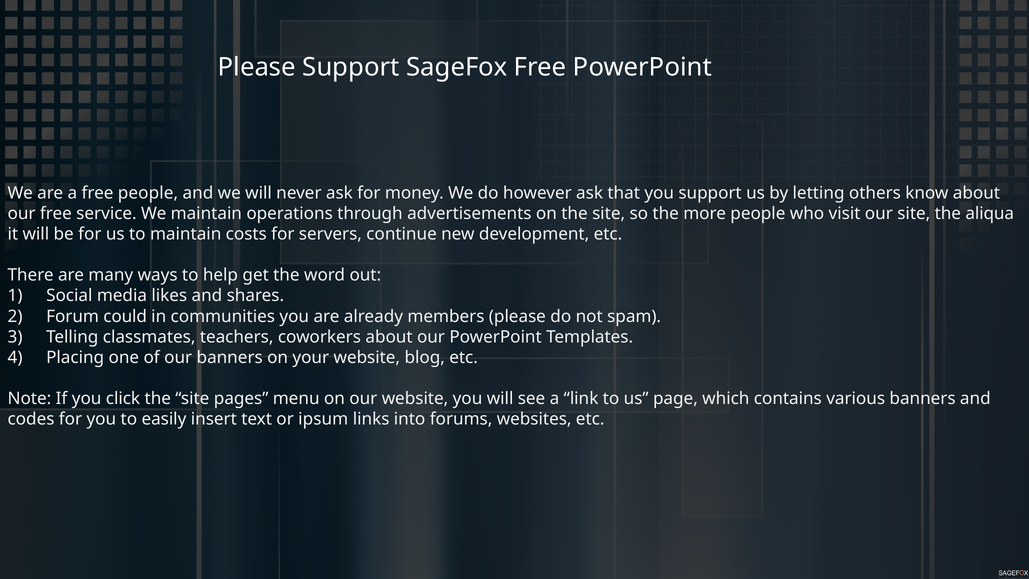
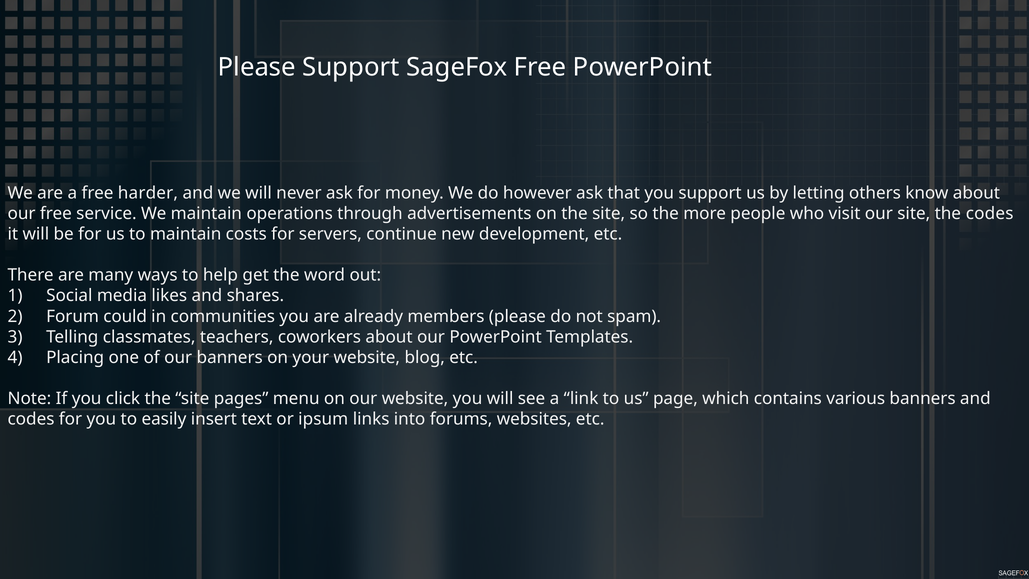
free people: people -> harder (148, 193)
the aliqua: aliqua -> codes (990, 213)
